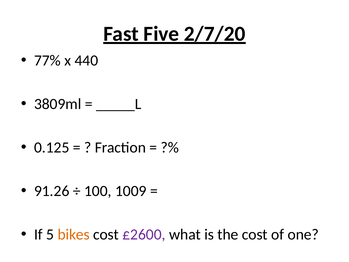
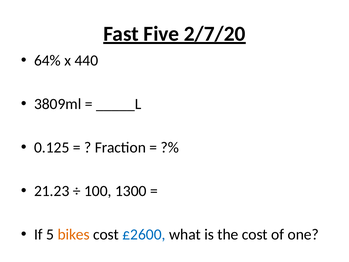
77%: 77% -> 64% (47, 61)
91.26: 91.26 -> 21.23 (52, 191)
1009: 1009 -> 1300 (131, 191)
£2600 colour: purple -> blue (144, 234)
